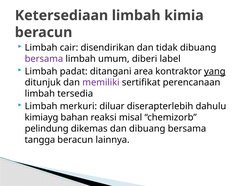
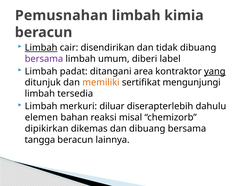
Ketersediaan: Ketersediaan -> Pemusnahan (61, 15)
Limbah underline: none -> present (41, 48)
memiliki colour: purple -> orange (101, 83)
perencanaan: perencanaan -> mengunjungi (192, 83)
kimiayg: kimiayg -> elemen (41, 117)
pelindung: pelindung -> dipikirkan (47, 129)
